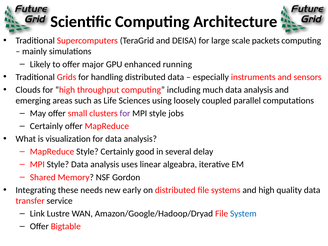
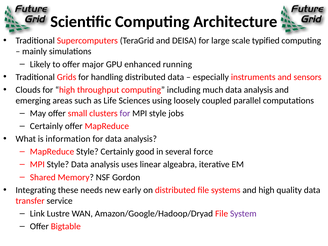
packets: packets -> typified (266, 41)
visualization: visualization -> information (68, 139)
delay: delay -> force (203, 152)
System colour: blue -> purple (243, 214)
